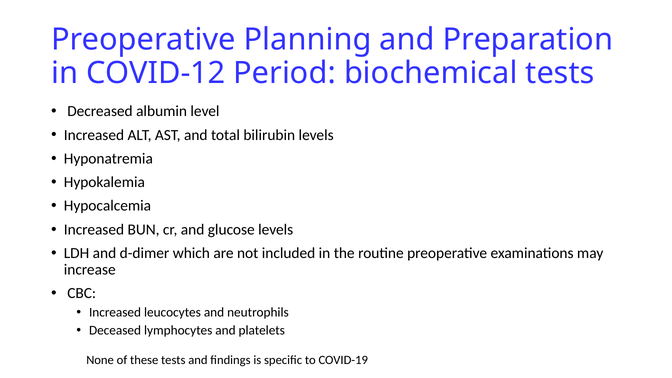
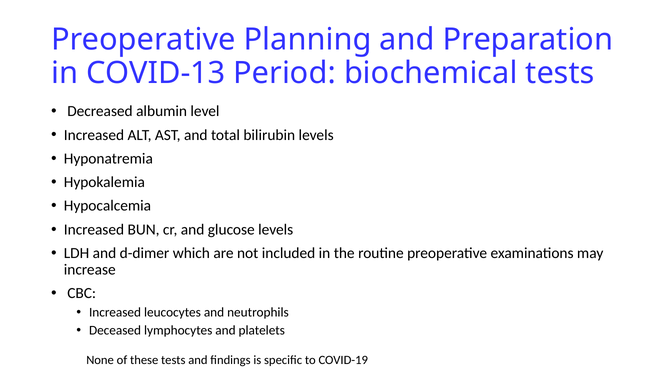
COVID-12: COVID-12 -> COVID-13 (156, 73)
